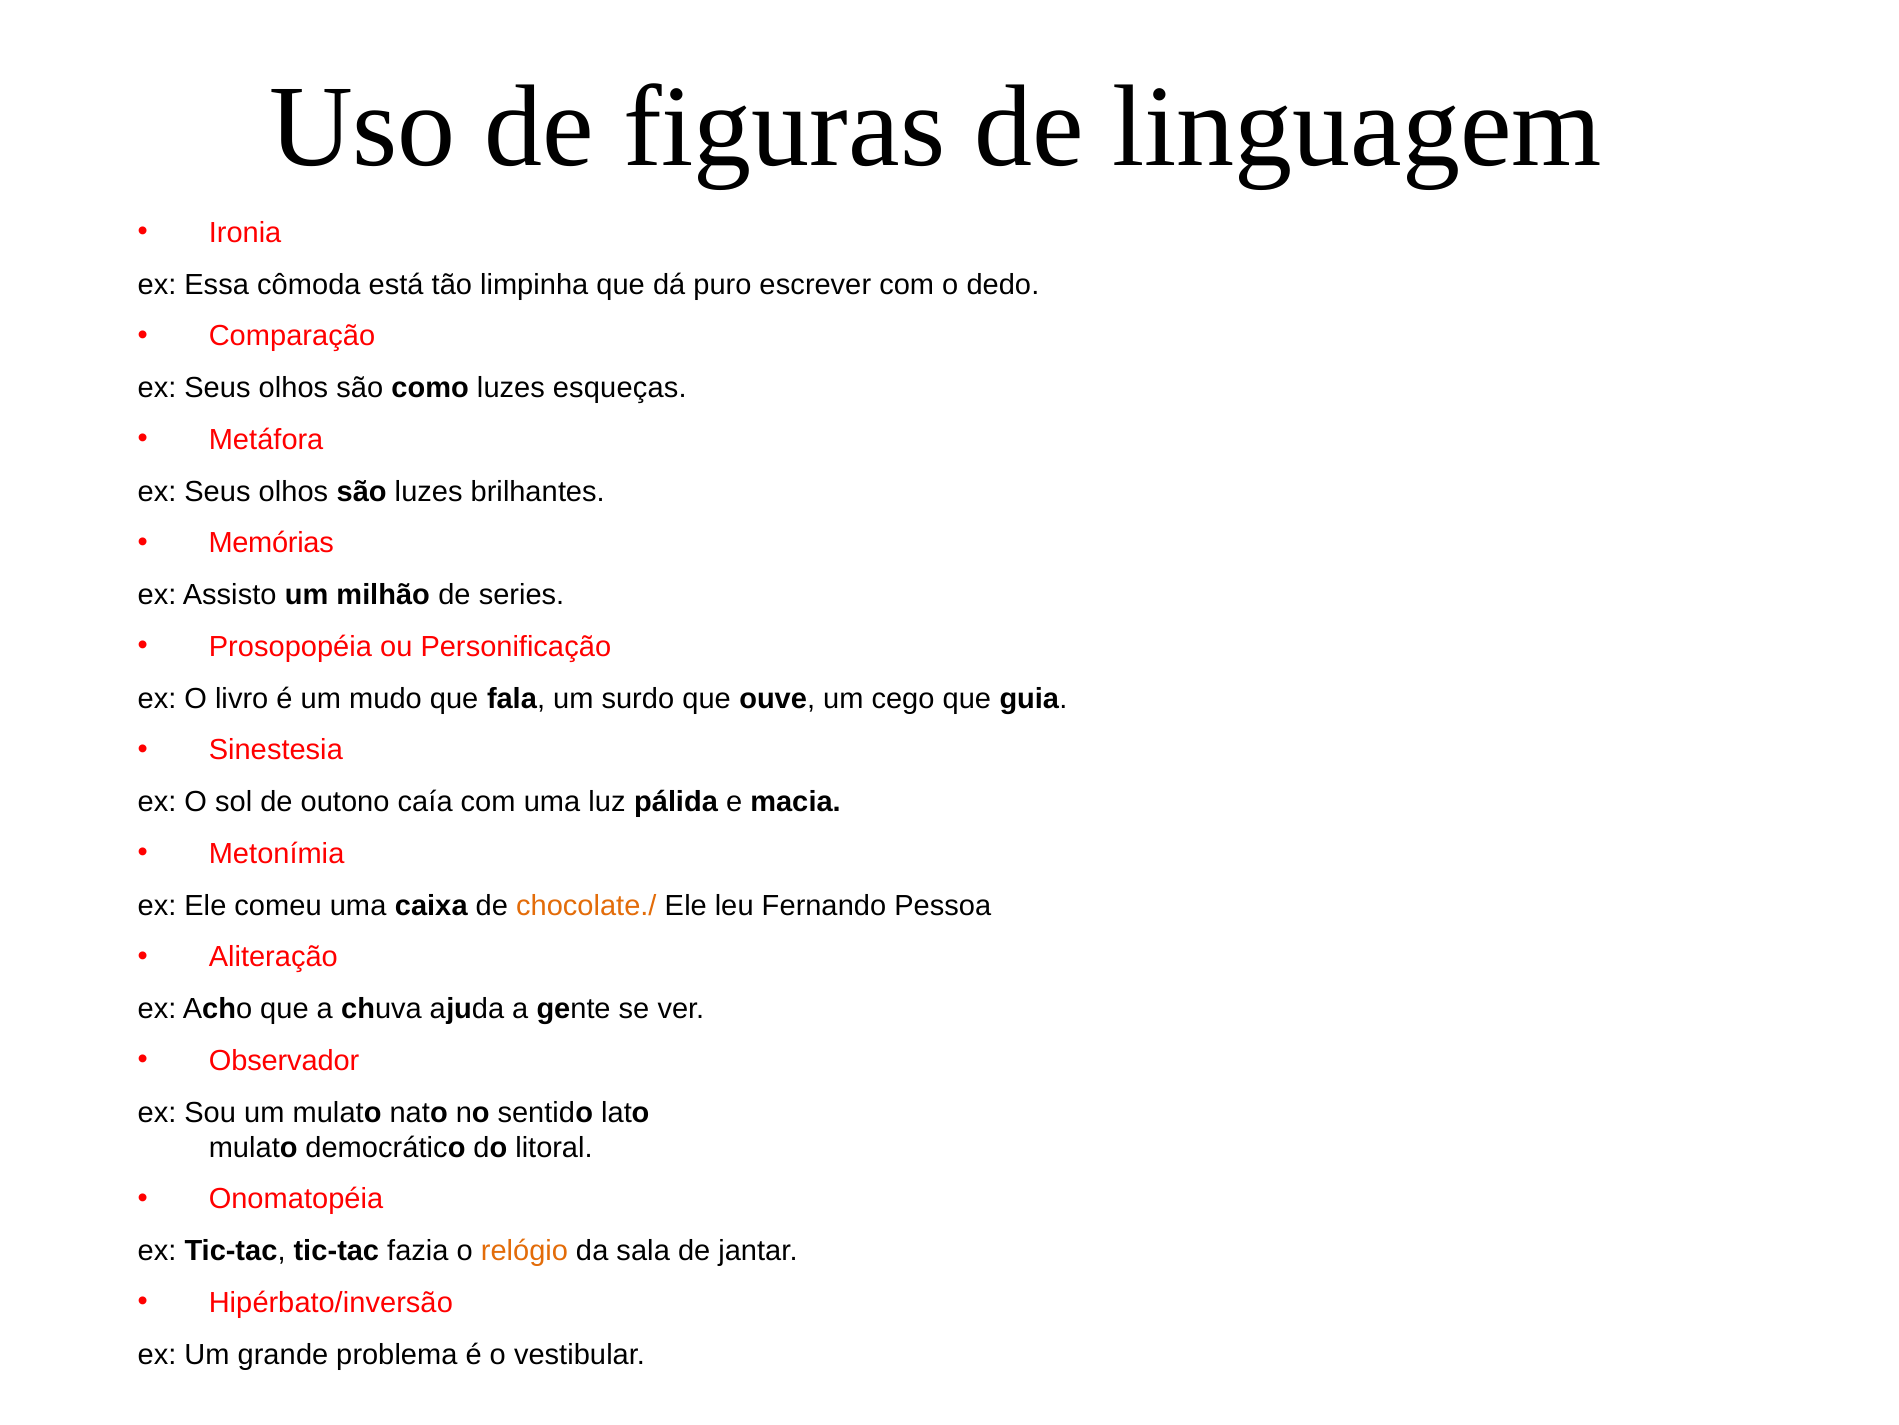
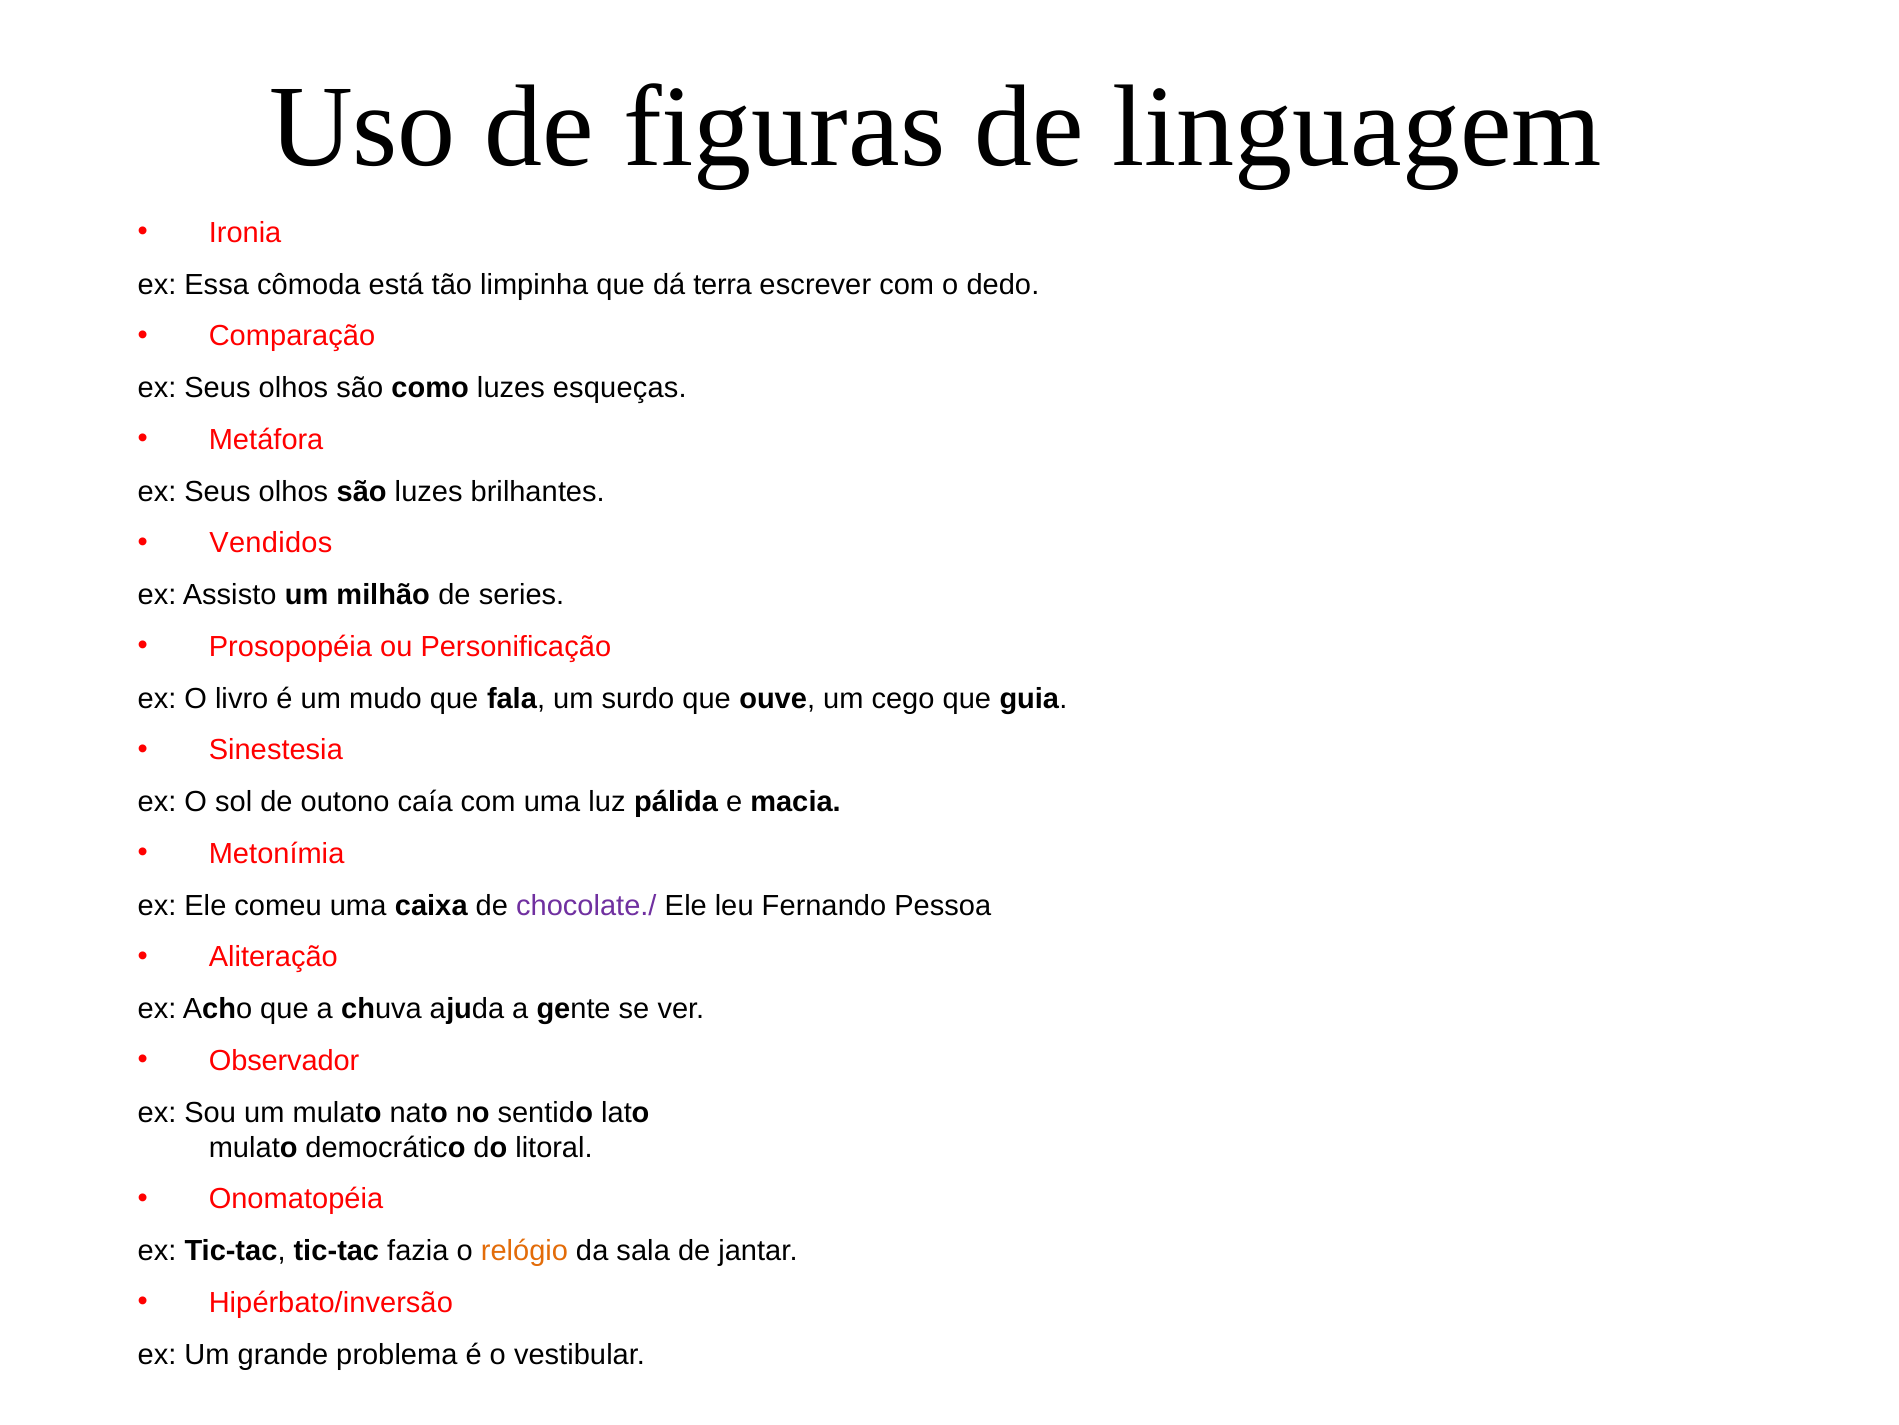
puro: puro -> terra (723, 284)
Memórias: Memórias -> Vendidos (271, 543)
chocolate./ colour: orange -> purple (586, 905)
